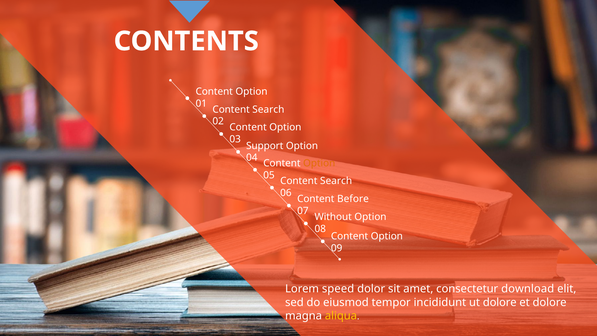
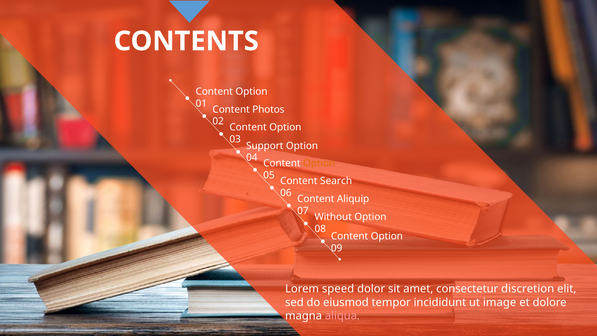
Search: Search -> Photos (268, 109)
Before: Before -> Aliquip (353, 199)
download: download -> discretion (528, 289)
ut dolore: dolore -> image (500, 302)
aliqua colour: yellow -> pink (341, 316)
